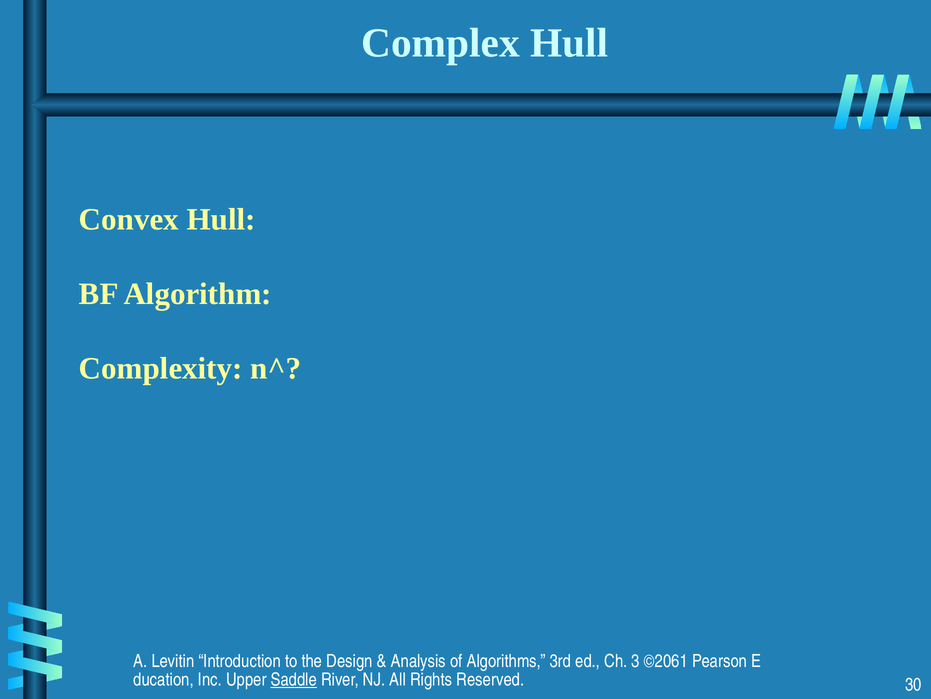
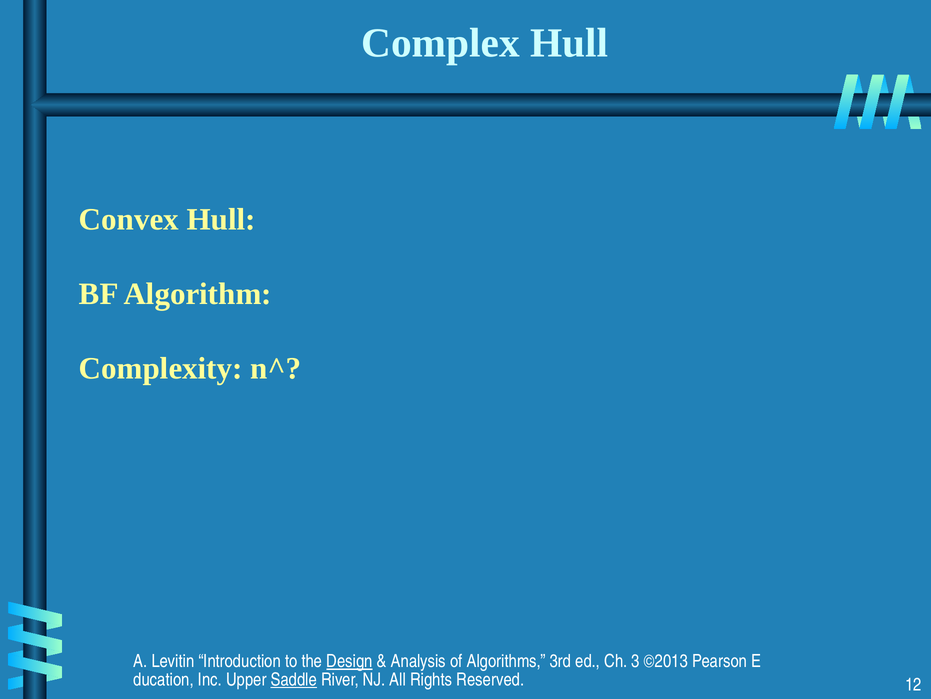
Design underline: none -> present (349, 661)
©2061: ©2061 -> ©2013 (666, 661)
30: 30 -> 12 (913, 684)
